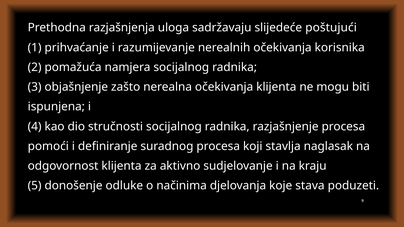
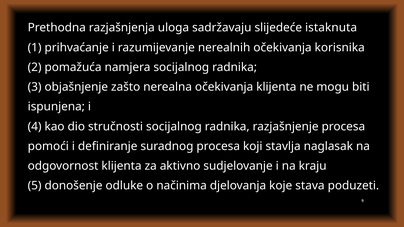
poštujući: poštujući -> istaknuta (331, 28)
